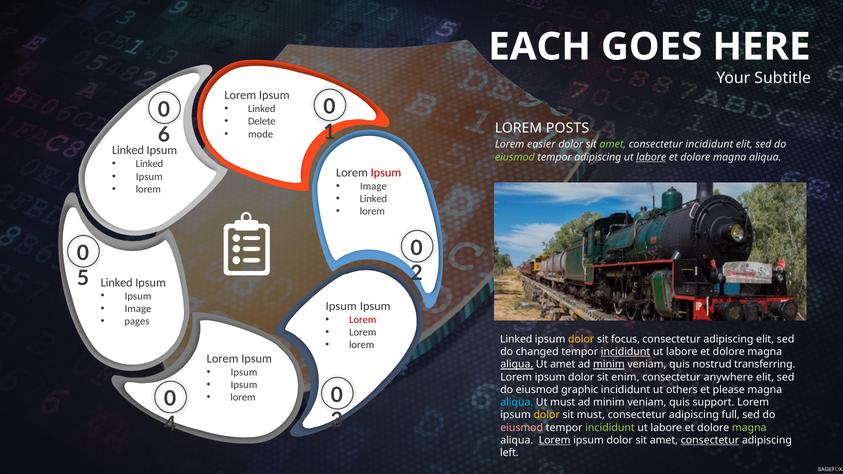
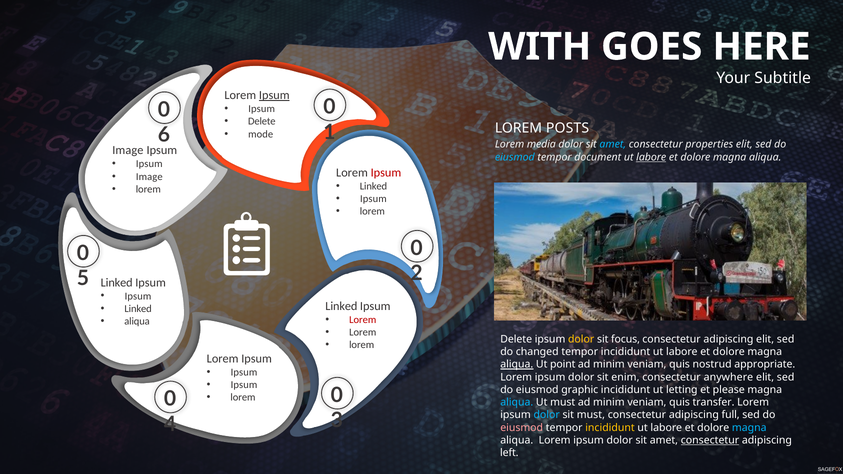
EACH: EACH -> WITH (540, 47)
Ipsum underline: none -> present (274, 95)
Linked: Linked -> Ipsum (262, 109)
easier: easier -> media (541, 145)
amet colour: light green -> light blue (613, 145)
consectetur incididunt: incididunt -> properties (709, 145)
Linked: Linked -> Image (128, 150)
eiusmod colour: light green -> light blue (515, 157)
tempor adipiscing: adipiscing -> document (598, 157)
Linked: Linked -> Ipsum (149, 164)
Ipsum: Ipsum -> Image (149, 177)
Image: Image -> Linked (373, 186)
Linked: Linked -> Ipsum (373, 199)
Ipsum: Ipsum -> Linked (341, 306)
Image: Image -> Linked (138, 309)
pages: pages -> aliqua (137, 321)
Linked: Linked -> Delete (516, 339)
incididunt underline: present -> none (626, 352)
Ut amet: amet -> point (563, 365)
minim underline: present -> none (609, 365)
transferring: transferring -> appropriate (765, 365)
others: others -> letting (682, 390)
support: support -> transfer (714, 403)
dolor colour: yellow -> light blue (547, 415)
incididunt colour: light green -> yellow (610, 428)
magna colour: light green -> light blue (749, 428)
Lorem underline: present -> none (555, 440)
